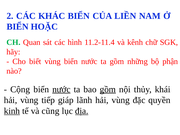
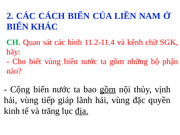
KHÁC: KHÁC -> CÁCH (52, 16)
HOẶC: HOẶC -> KHÁC (44, 27)
nước underline: present -> none (61, 89)
khái: khái -> vịnh (163, 89)
kinh underline: present -> none (12, 111)
cũng: cũng -> trăng (51, 111)
